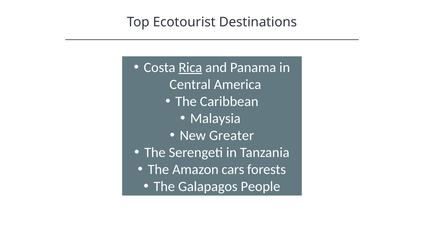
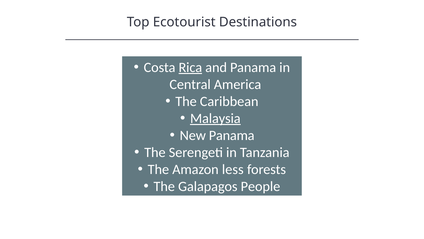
Malaysia underline: none -> present (215, 118)
New Greater: Greater -> Panama (232, 135)
cars: cars -> less (233, 169)
